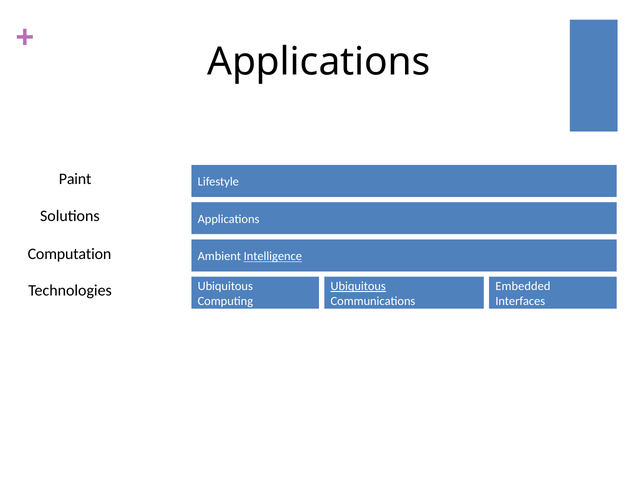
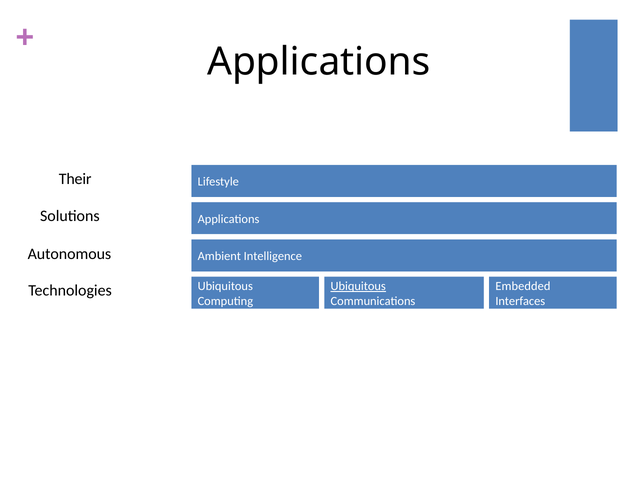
Paint: Paint -> Their (75, 179)
Computation: Computation -> Autonomous (69, 254)
Intelligence underline: present -> none (273, 256)
